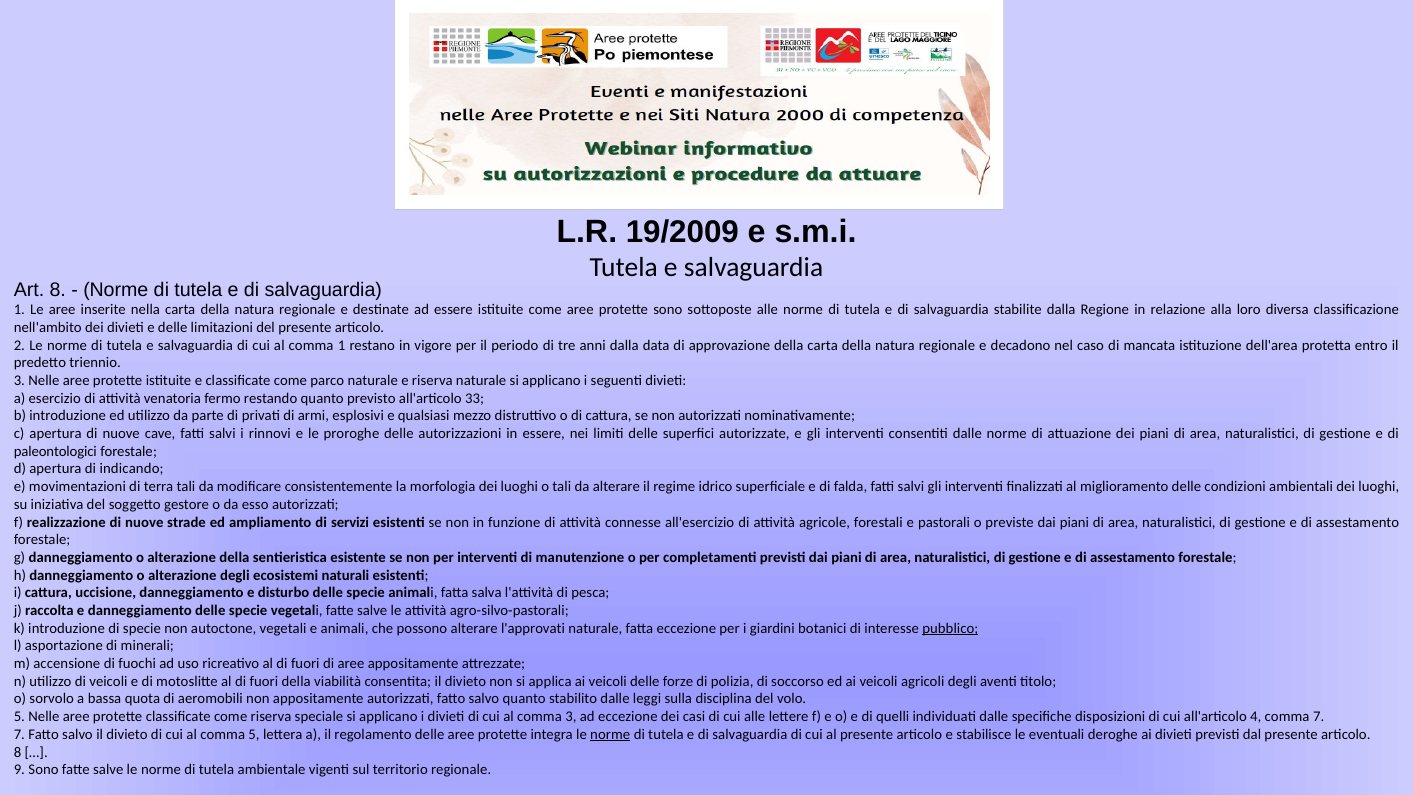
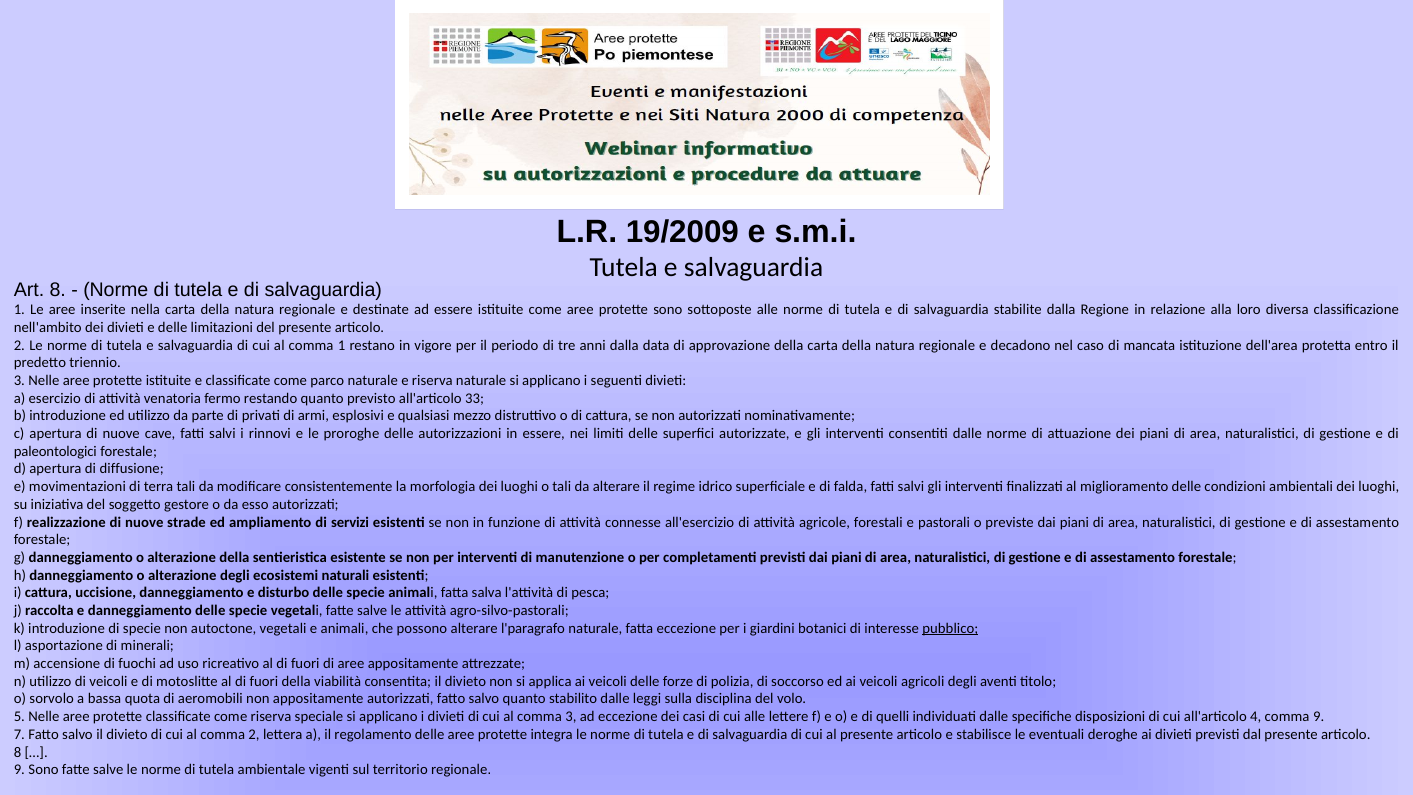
indicando: indicando -> diffusione (132, 469)
l'approvati: l'approvati -> l'paragrafo (533, 628)
comma 7: 7 -> 9 (1319, 717)
comma 5: 5 -> 2 (254, 734)
norme underline: present -> none (610, 734)
